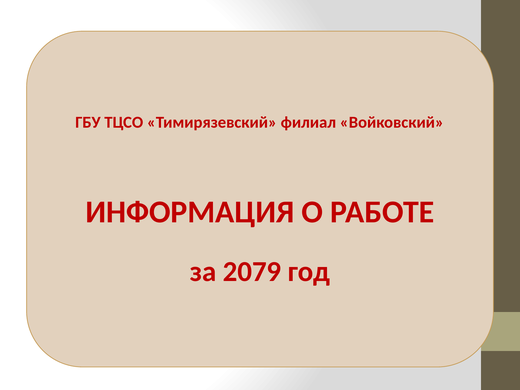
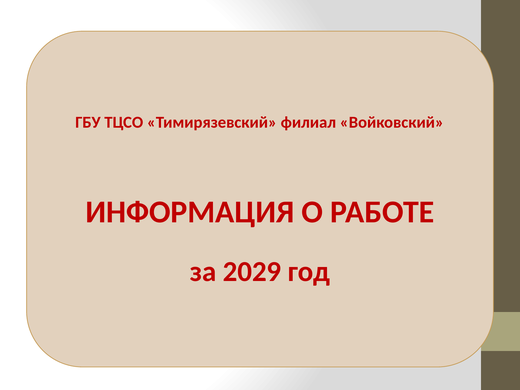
2079: 2079 -> 2029 (252, 272)
